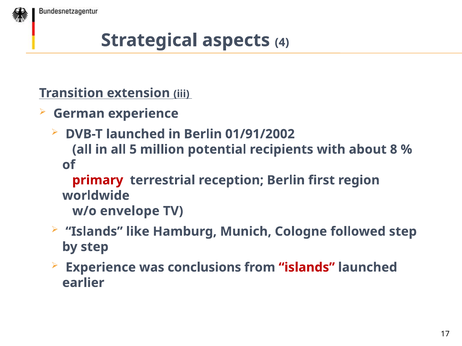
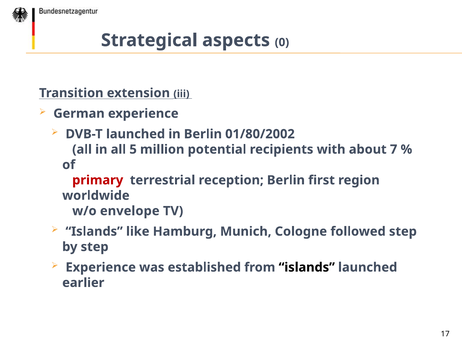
4: 4 -> 0 (282, 42)
01/91/2002: 01/91/2002 -> 01/80/2002 (260, 134)
8: 8 -> 7 (394, 150)
conclusions: conclusions -> established (204, 268)
islands colour: red -> black (307, 268)
